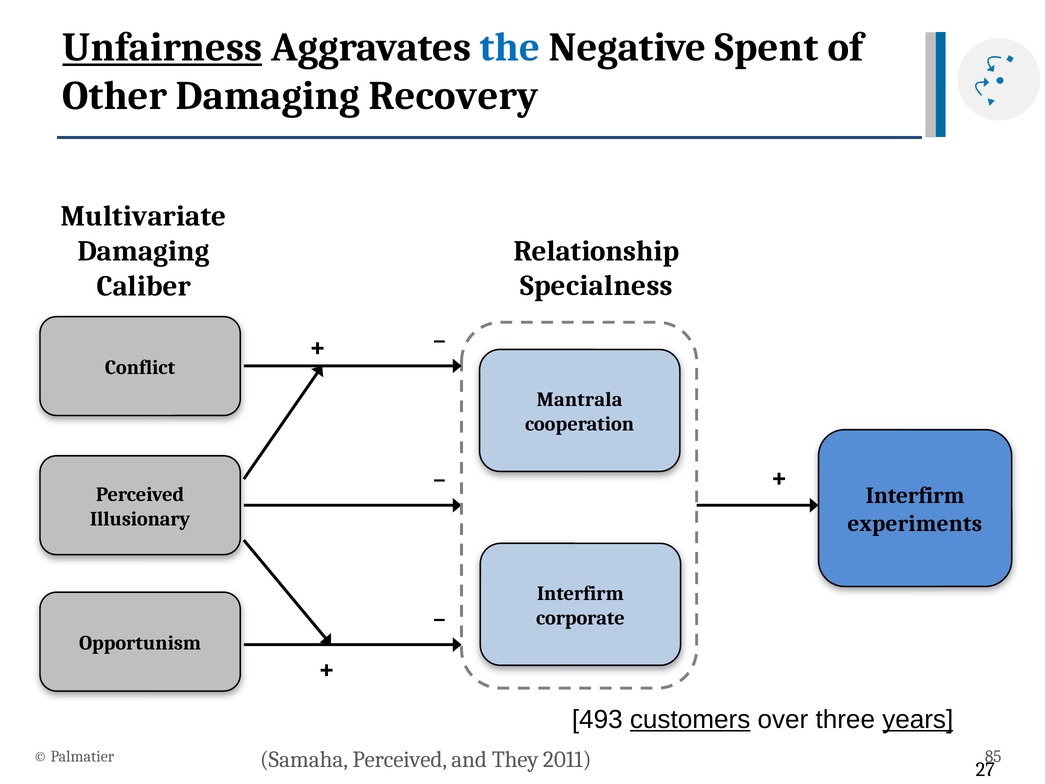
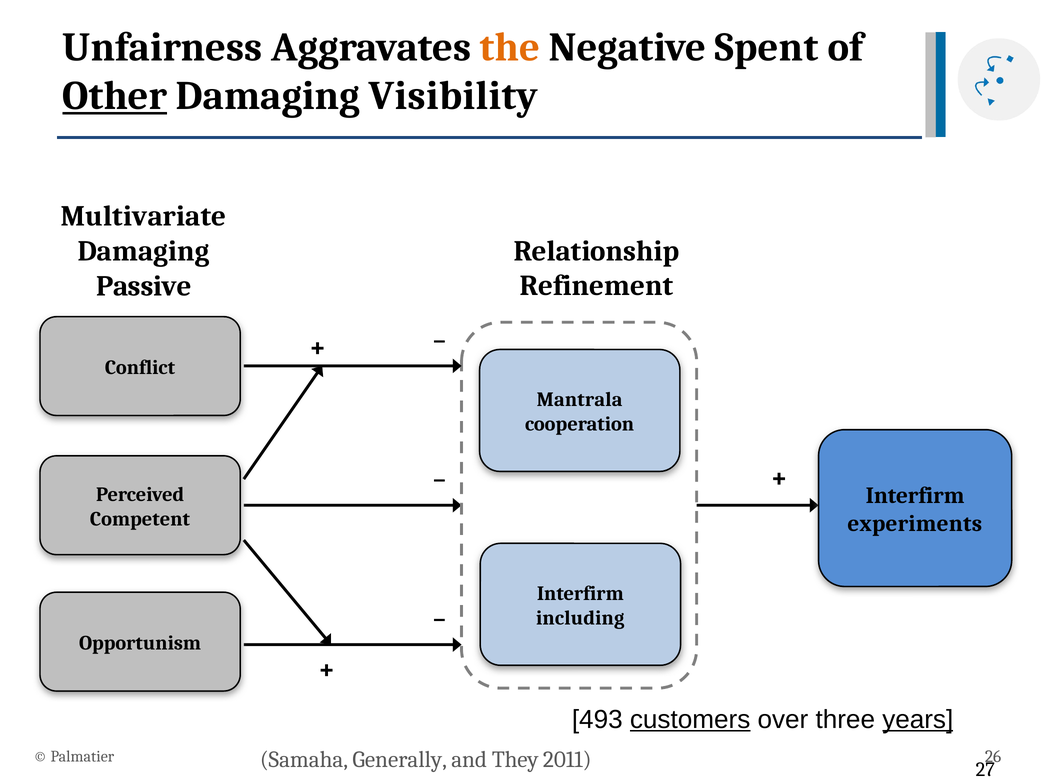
Unfairness underline: present -> none (162, 47)
the colour: blue -> orange (510, 47)
Other underline: none -> present (115, 96)
Recovery: Recovery -> Visibility (453, 96)
Specialness: Specialness -> Refinement (597, 286)
Caliber: Caliber -> Passive (144, 286)
Illusionary: Illusionary -> Competent (140, 519)
corporate: corporate -> including (580, 618)
85: 85 -> 26 (993, 756)
Samaha Perceived: Perceived -> Generally (400, 760)
